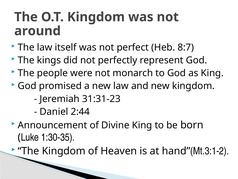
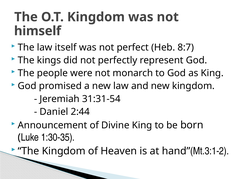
around: around -> himself (38, 31)
31:31-23: 31:31-23 -> 31:31-54 (101, 99)
